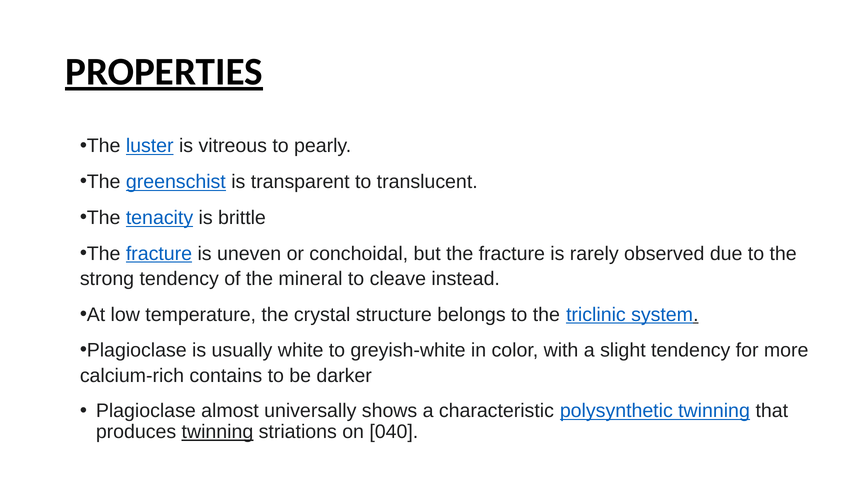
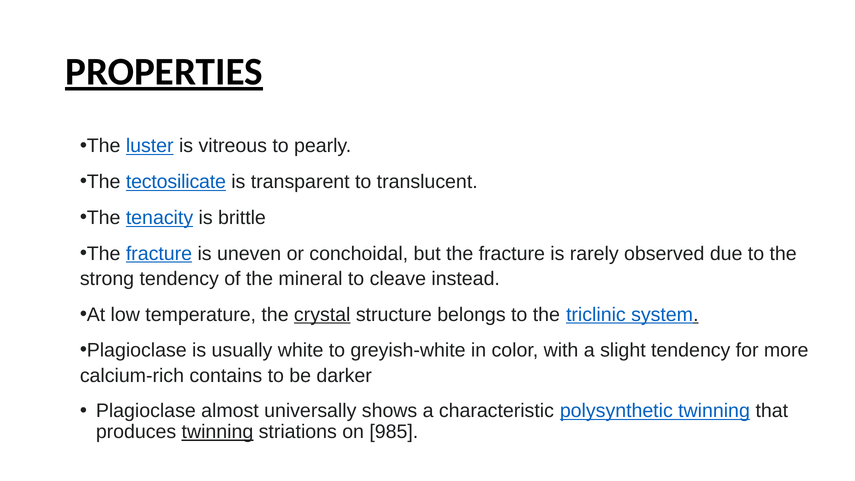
greenschist: greenschist -> tectosilicate (176, 182)
crystal underline: none -> present (322, 315)
040: 040 -> 985 (394, 432)
